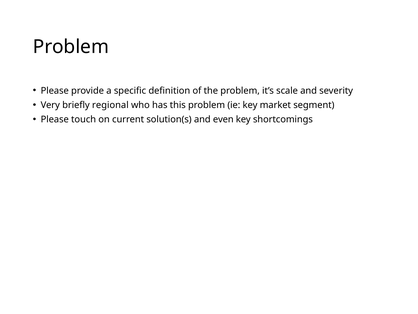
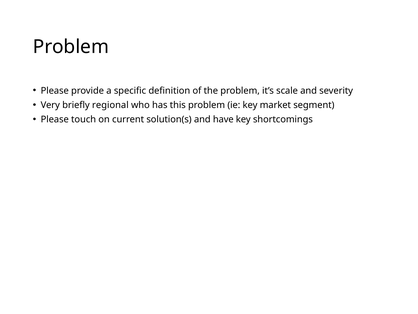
even: even -> have (223, 119)
